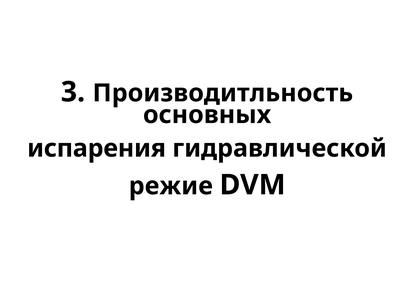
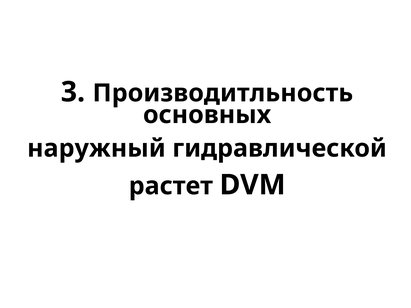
испарения: испарения -> наружный (96, 148)
режие: режие -> растет (171, 186)
